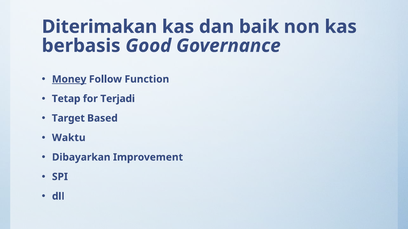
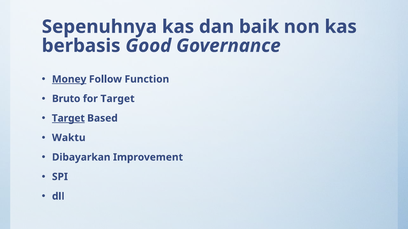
Diterimakan: Diterimakan -> Sepenuhnya (99, 27)
Tetap: Tetap -> Bruto (66, 99)
for Terjadi: Terjadi -> Target (118, 99)
Target underline: none -> present (68, 118)
